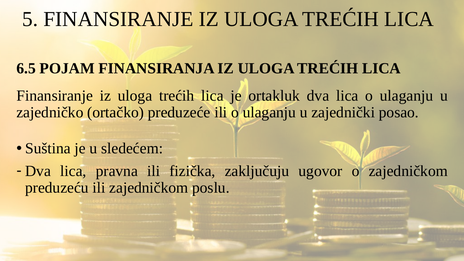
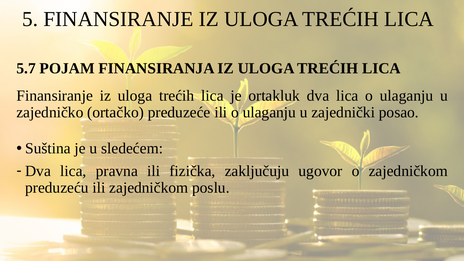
6.5: 6.5 -> 5.7 (26, 68)
